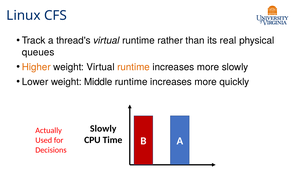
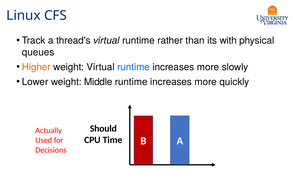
real: real -> with (228, 41)
runtime colour: orange -> blue (134, 67)
Slowly: Slowly -> Should (103, 129)
